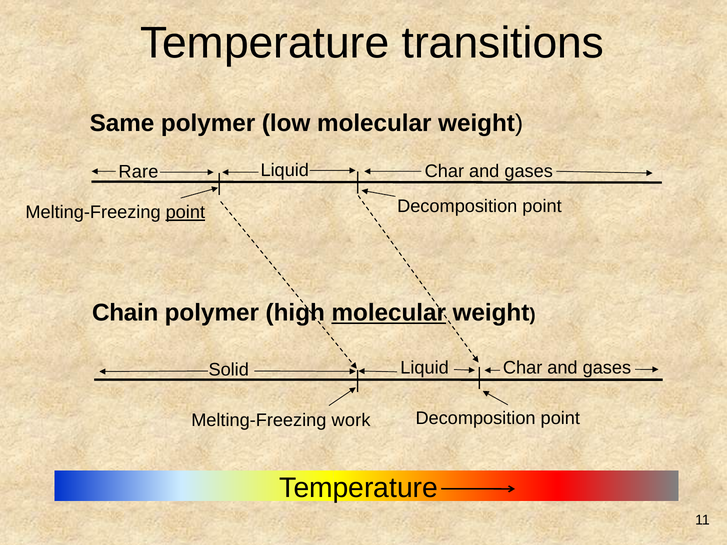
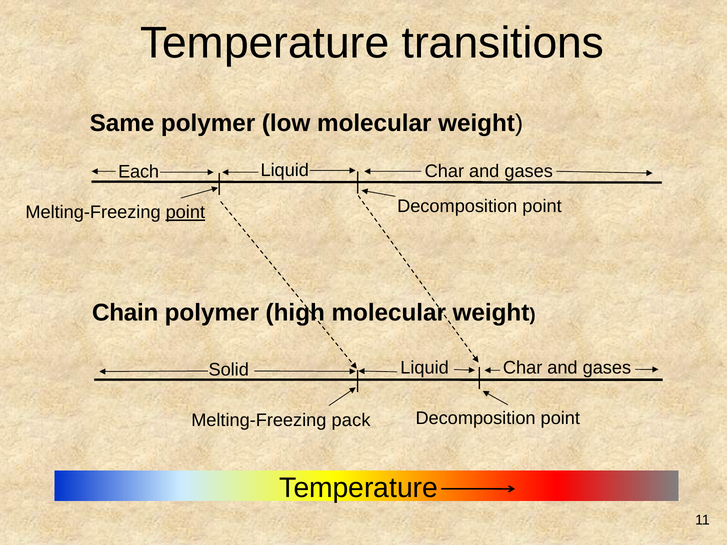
Rare: Rare -> Each (139, 172)
molecular underline: present -> none (389, 313)
work: work -> pack (351, 420)
